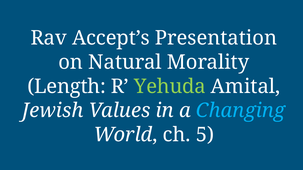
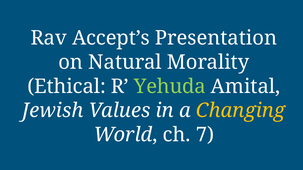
Length: Length -> Ethical (67, 87)
Changing colour: light blue -> yellow (241, 111)
5: 5 -> 7 (205, 135)
